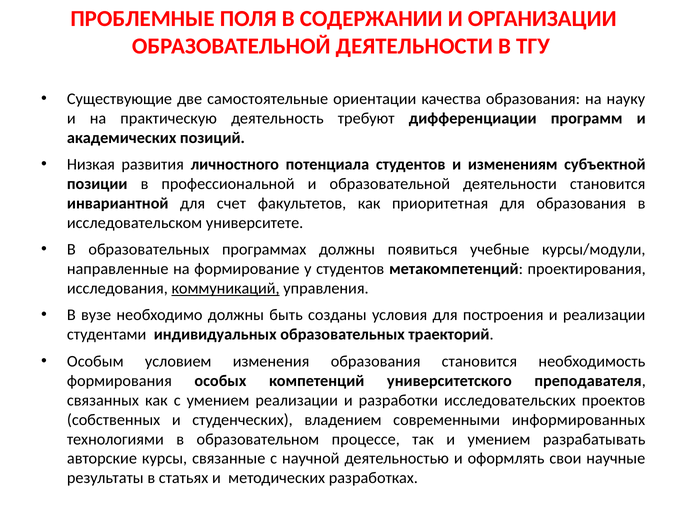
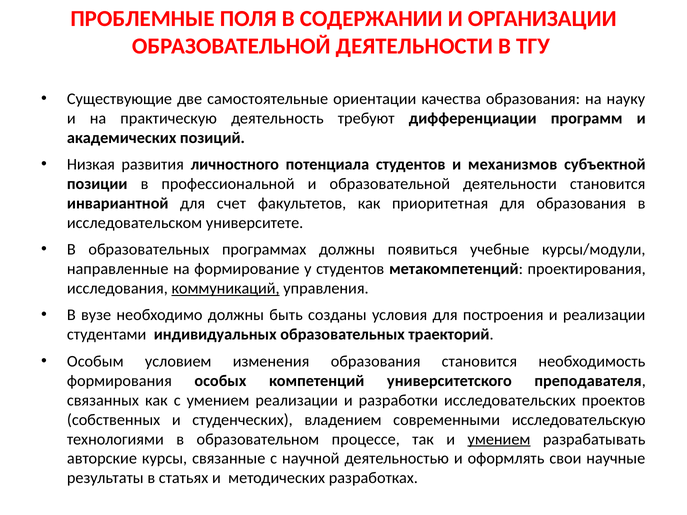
изменениям: изменениям -> механизмов (513, 164)
информированных: информированных -> исследовательскую (579, 420)
умением underline: none -> present (499, 439)
